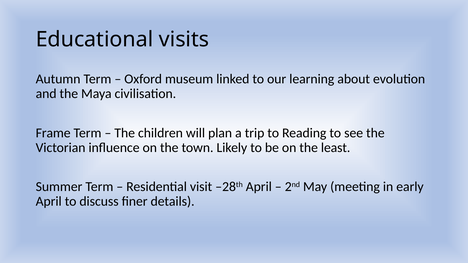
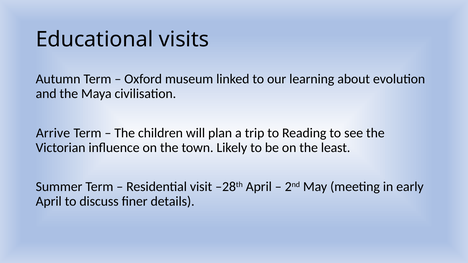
Frame: Frame -> Arrive (53, 133)
